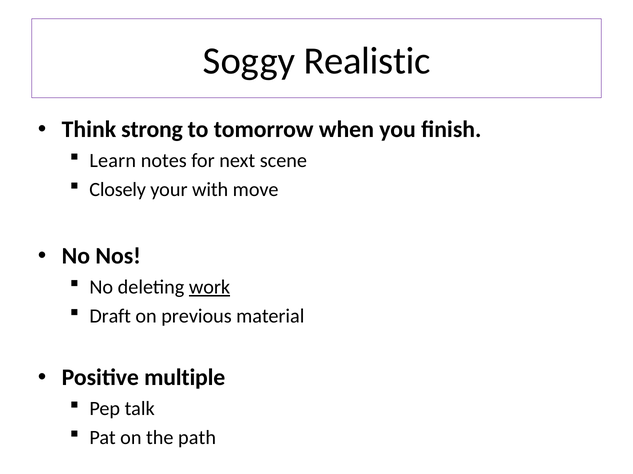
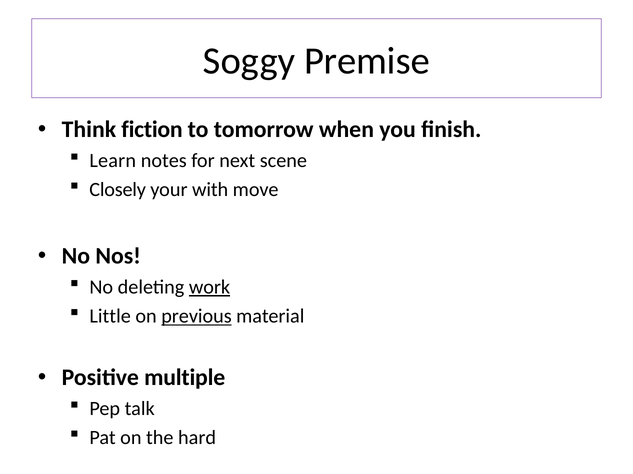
Realistic: Realistic -> Premise (367, 61)
strong: strong -> fiction (152, 130)
Draft: Draft -> Little (110, 317)
previous underline: none -> present (196, 317)
path: path -> hard (197, 438)
